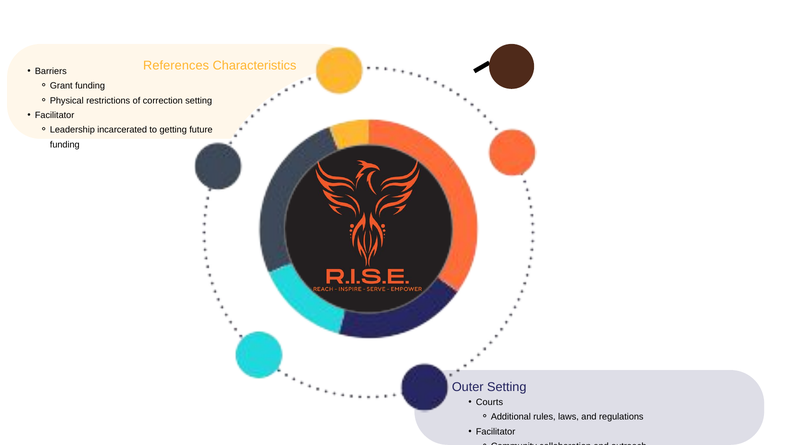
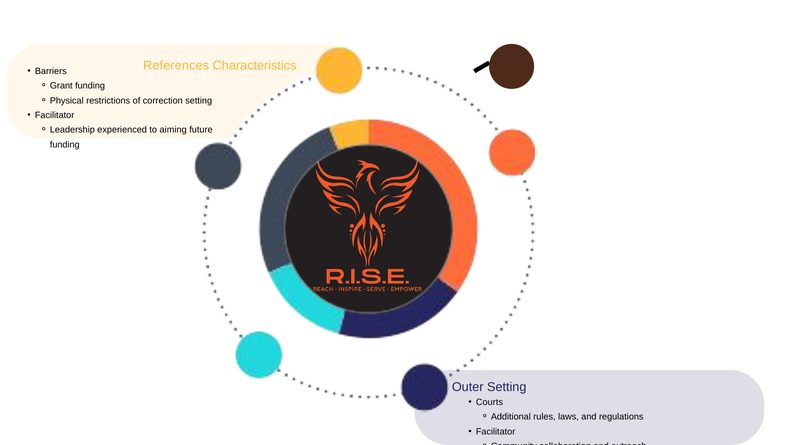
incarcerated: incarcerated -> experienced (122, 130)
getting: getting -> aiming (173, 130)
